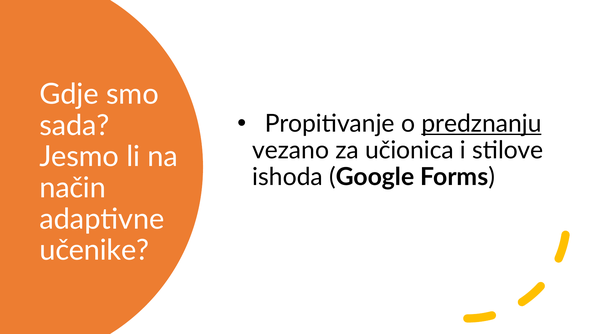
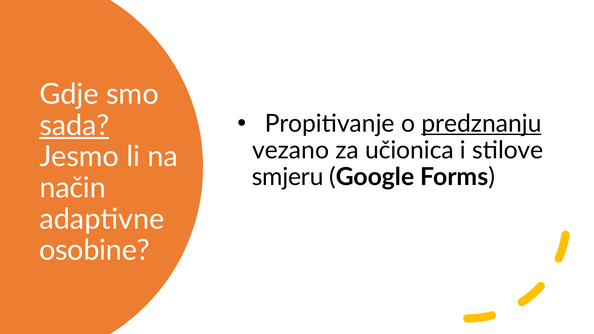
sada underline: none -> present (74, 126)
ishoda: ishoda -> smjeru (288, 177)
učenike: učenike -> osobine (94, 251)
